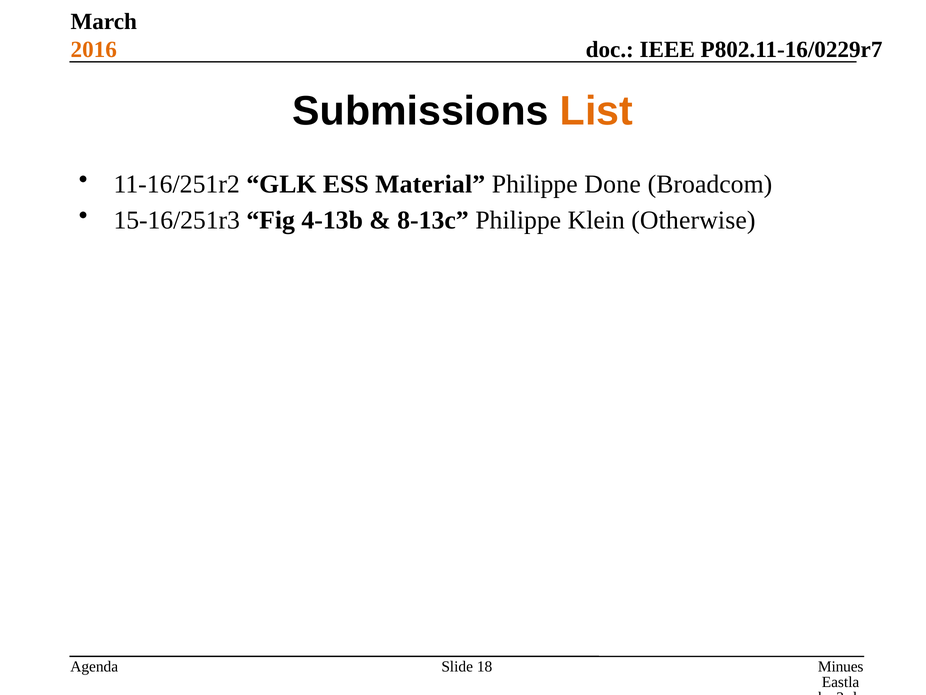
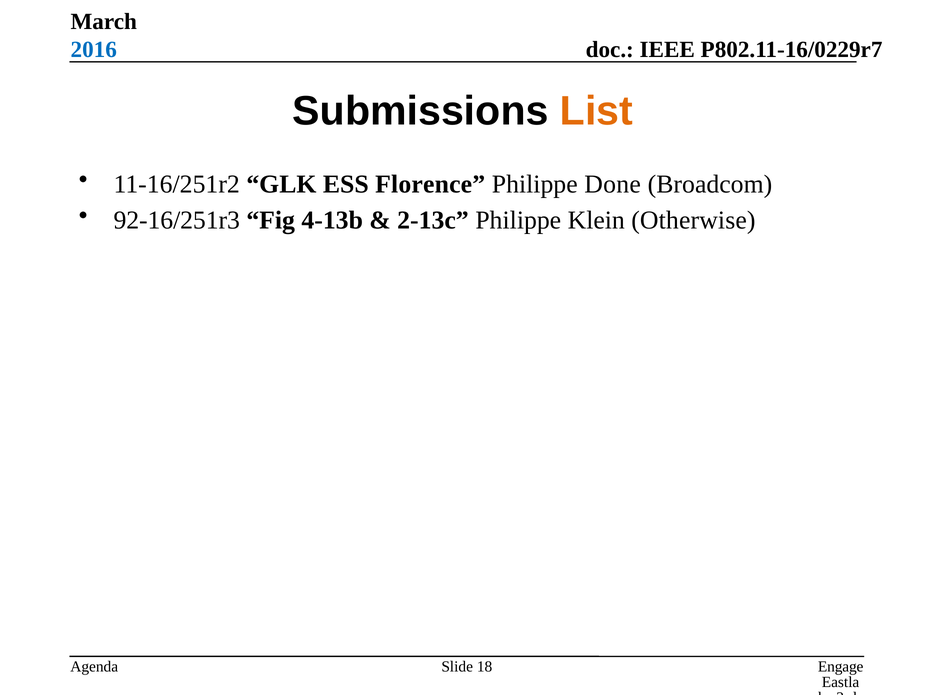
2016 colour: orange -> blue (94, 49)
Material: Material -> Florence (430, 184)
15-16/251r3: 15-16/251r3 -> 92-16/251r3 (177, 220)
8-13c: 8-13c -> 2-13c (433, 220)
Minues: Minues -> Engage (841, 666)
